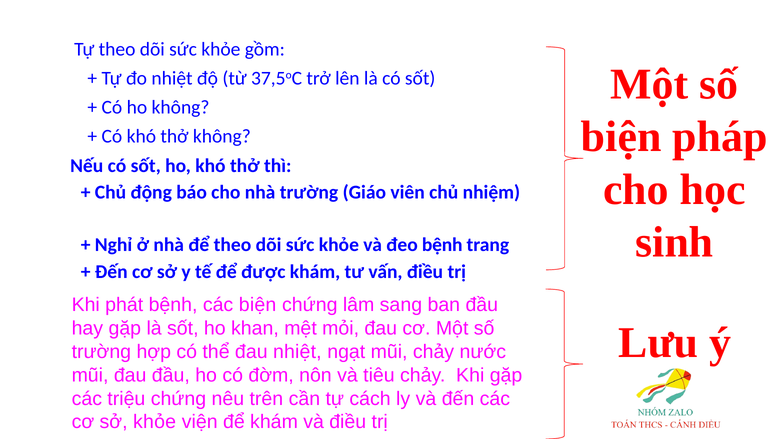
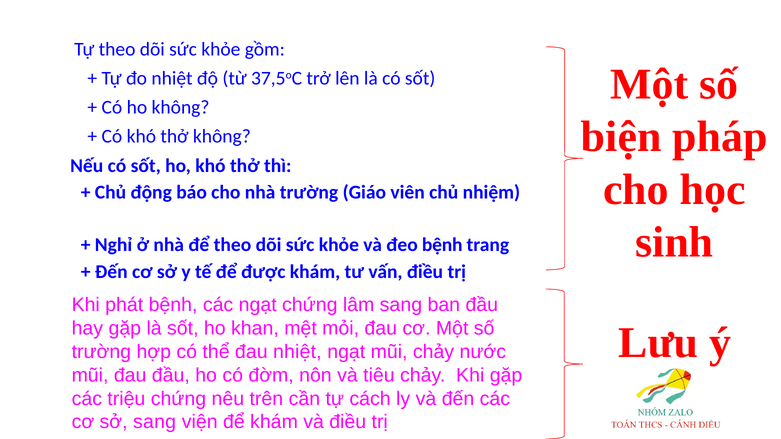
các biện: biện -> ngạt (258, 305)
sở khỏe: khỏe -> sang (155, 422)
